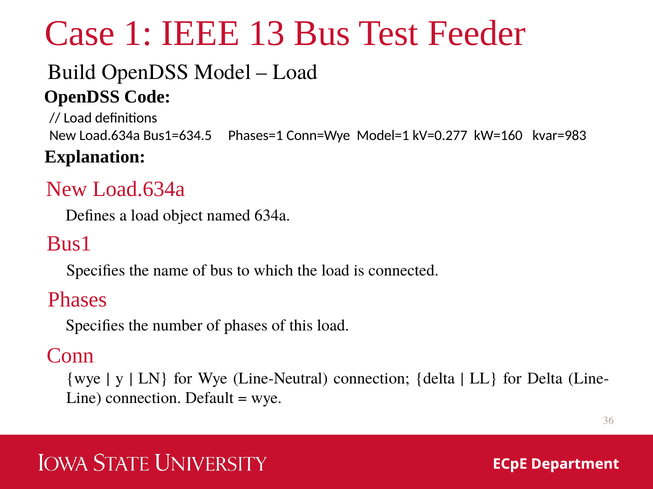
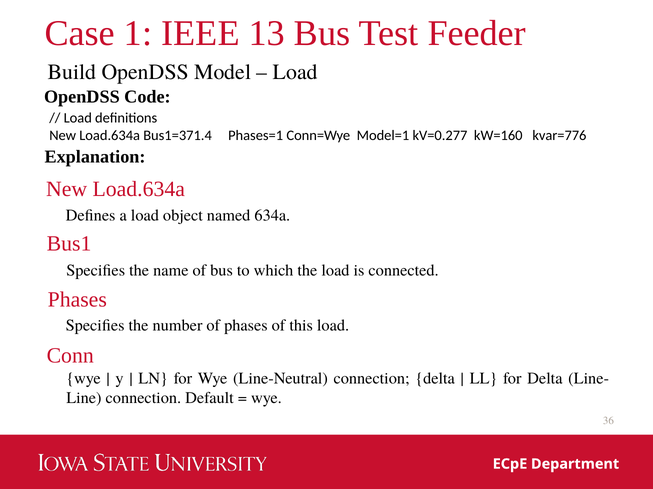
Bus1=634.5: Bus1=634.5 -> Bus1=371.4 (178, 135)
kvar=983: kvar=983 -> kvar=776 (559, 135)
